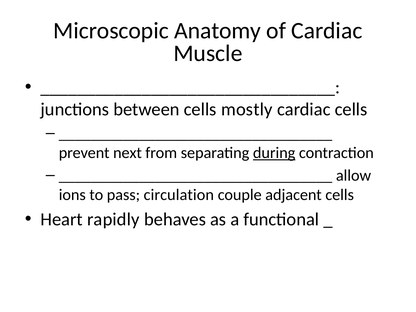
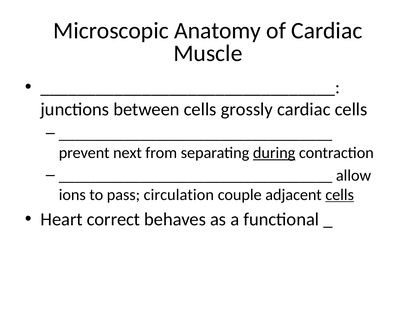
mostly: mostly -> grossly (247, 109)
cells underline: none -> present (340, 195)
rapidly: rapidly -> correct (113, 219)
